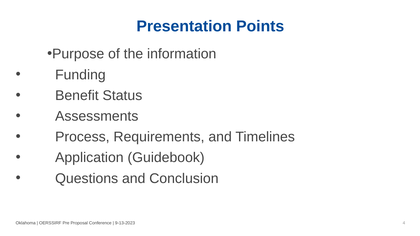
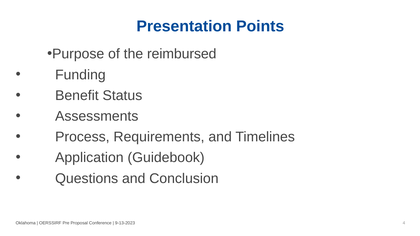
information: information -> reimbursed (182, 54)
